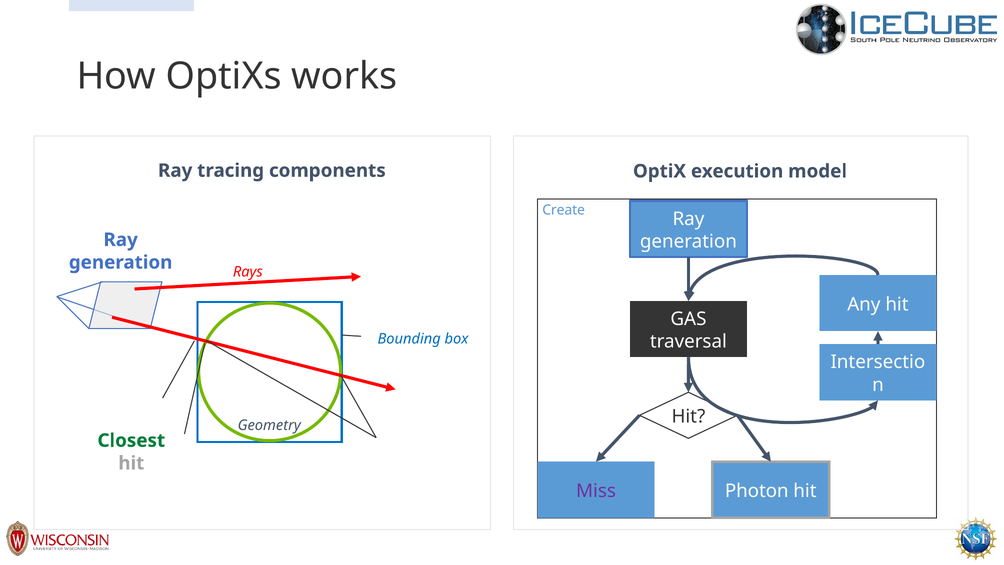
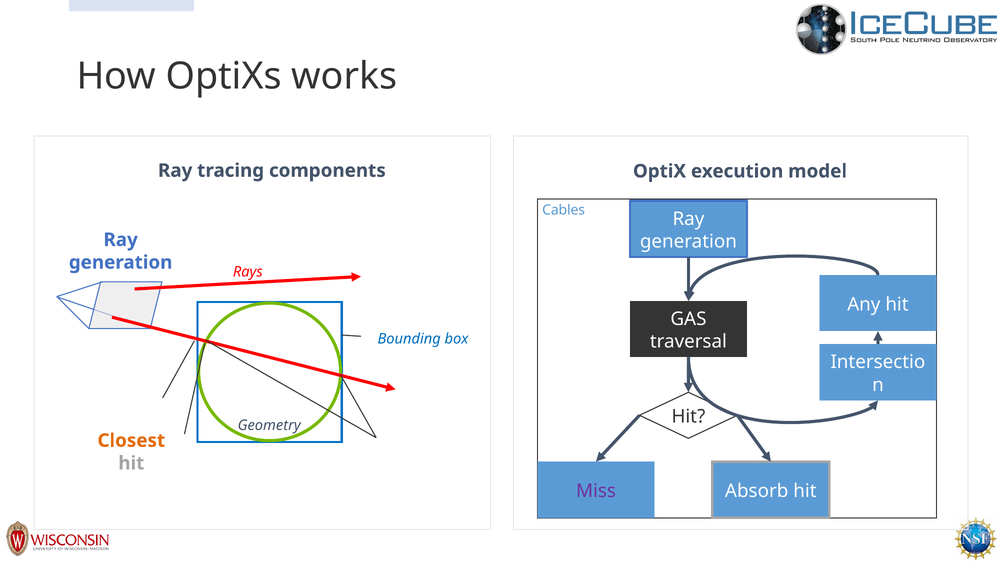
Create: Create -> Cables (564, 210)
Closest colour: green -> orange (131, 440)
Photon: Photon -> Absorb (757, 491)
